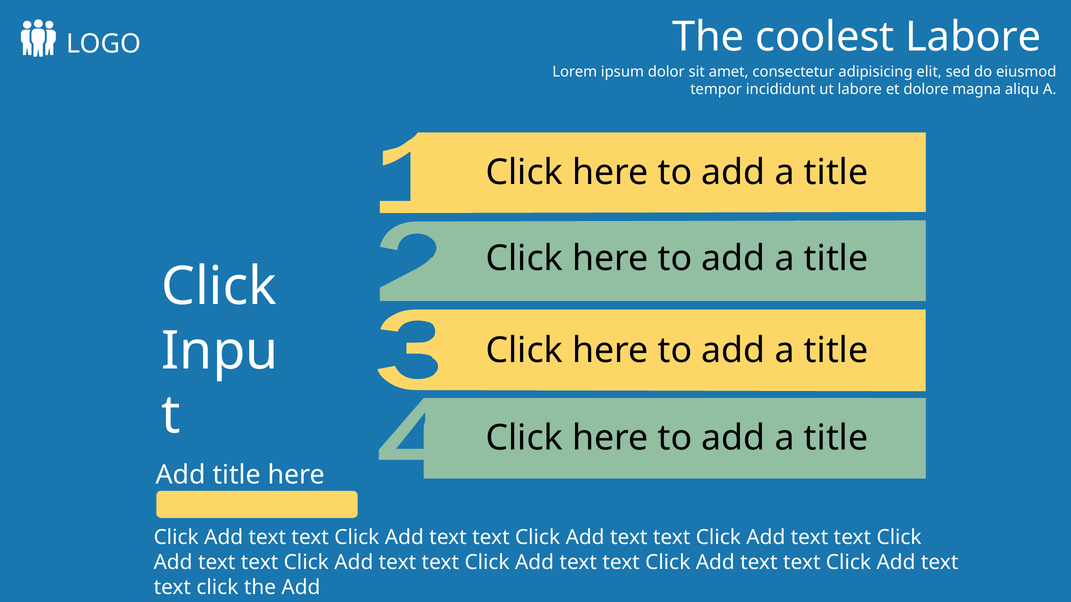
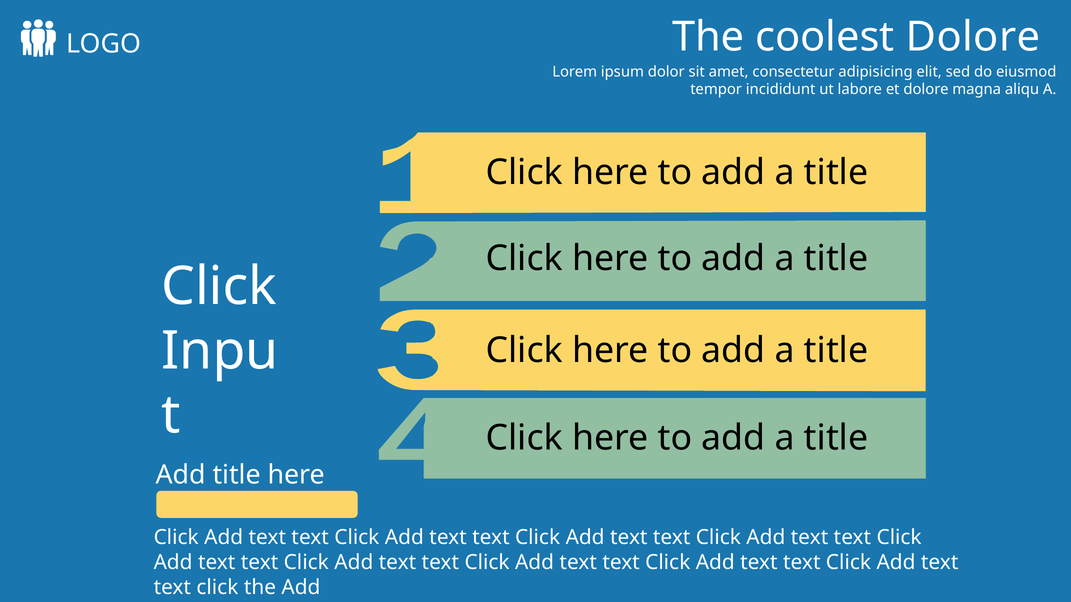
coolest Labore: Labore -> Dolore (973, 37)
